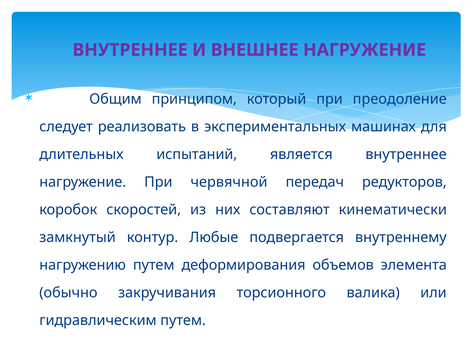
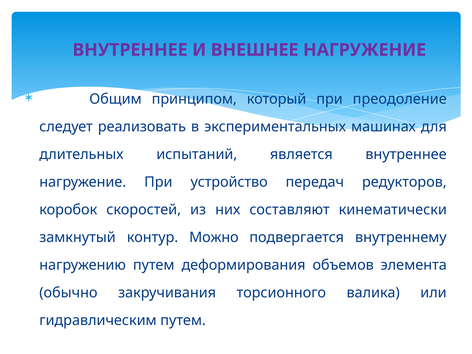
червячной: червячной -> устройство (229, 182)
Любые: Любые -> Можно (214, 237)
